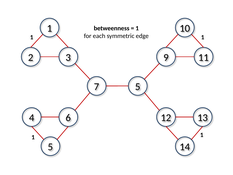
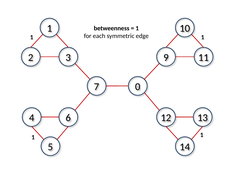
7 5: 5 -> 0 (138, 86)
